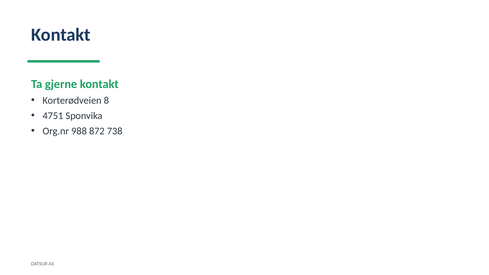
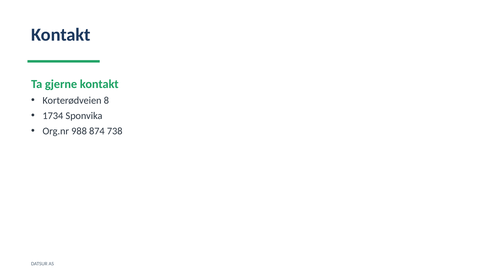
4751: 4751 -> 1734 (53, 116)
872: 872 -> 874 (97, 131)
